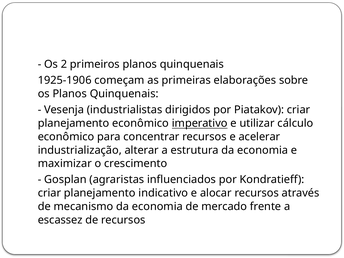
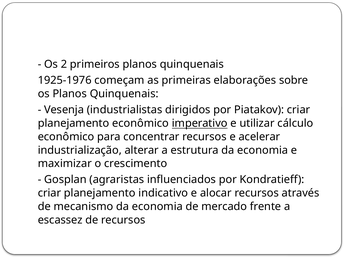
1925-1906: 1925-1906 -> 1925-1976 (65, 80)
